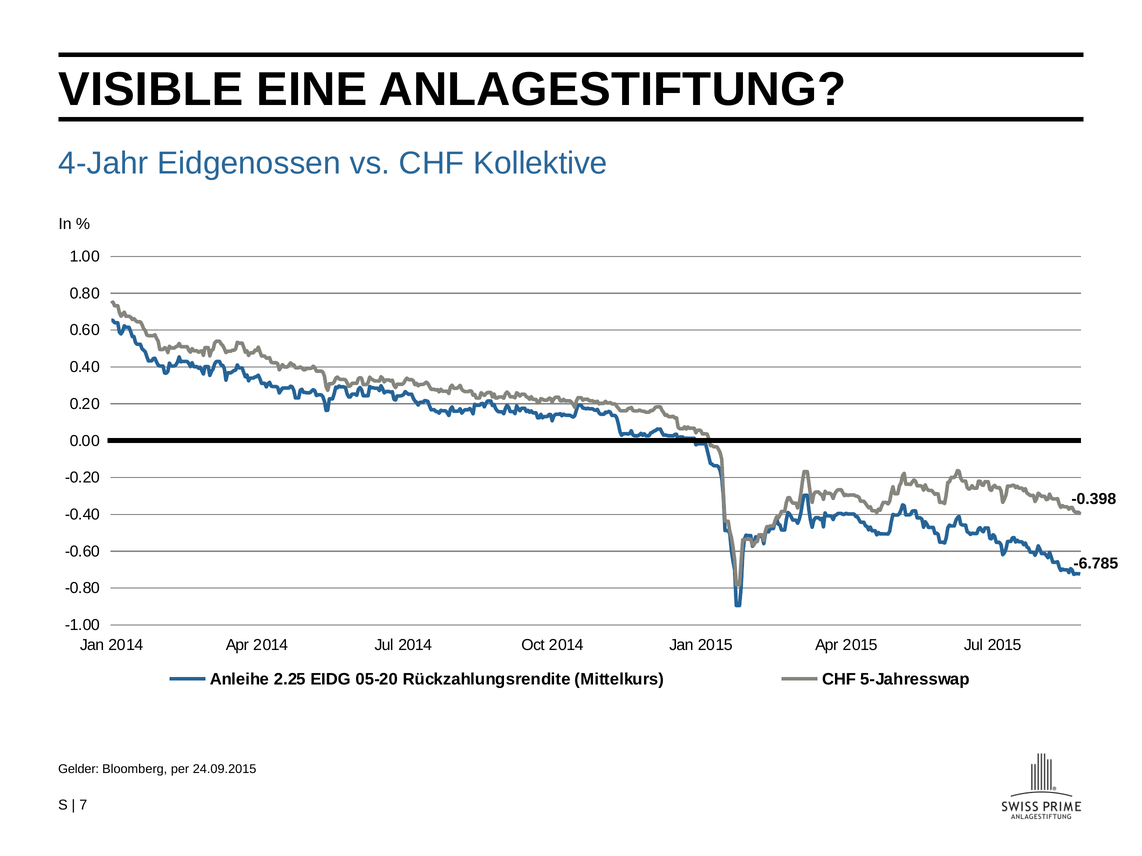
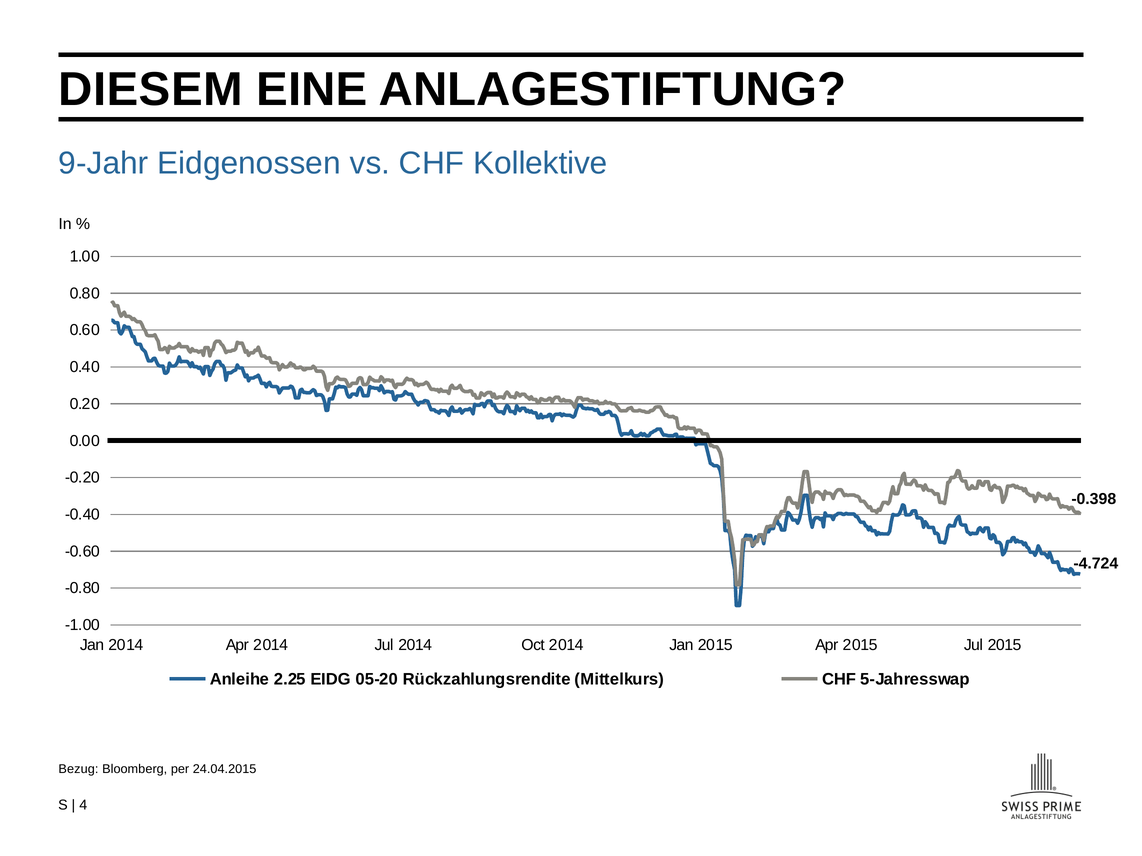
VISIBLE: VISIBLE -> DIESEM (151, 90)
4-Jahr: 4-Jahr -> 9-Jahr (103, 163)
-6.785: -6.785 -> -4.724 (1096, 564)
Gelder: Gelder -> Bezug (78, 769)
24.09.2015: 24.09.2015 -> 24.04.2015 (225, 769)
7: 7 -> 4 (83, 805)
